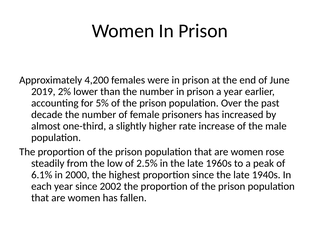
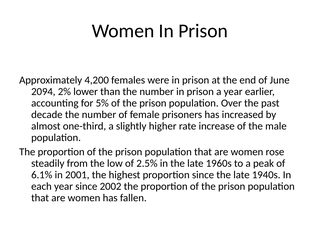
2019: 2019 -> 2094 (43, 92)
2000: 2000 -> 2001 (77, 175)
